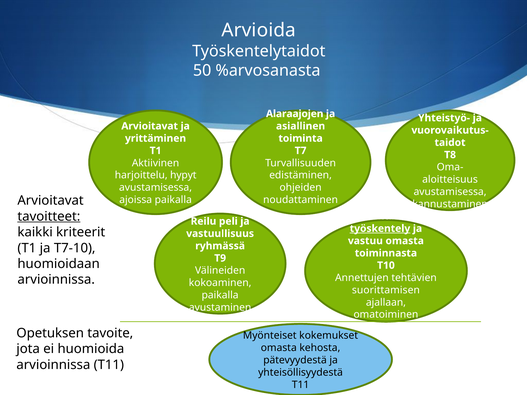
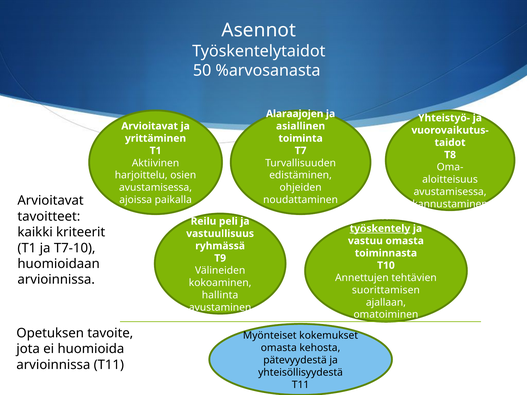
Arvioida: Arvioida -> Asennot (259, 30)
hypyt: hypyt -> osien (183, 175)
tavoitteet underline: present -> none (49, 217)
paikalla: paikalla -> hallinta (220, 295)
